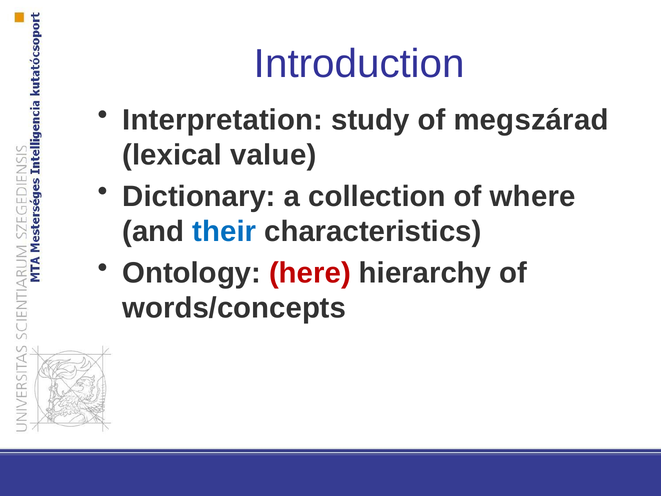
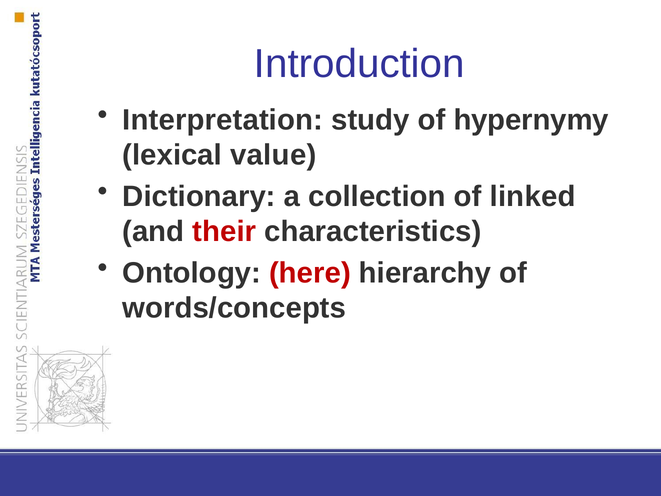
megszárad: megszárad -> hypernymy (531, 120)
where: where -> linked (533, 196)
their colour: blue -> red (224, 232)
